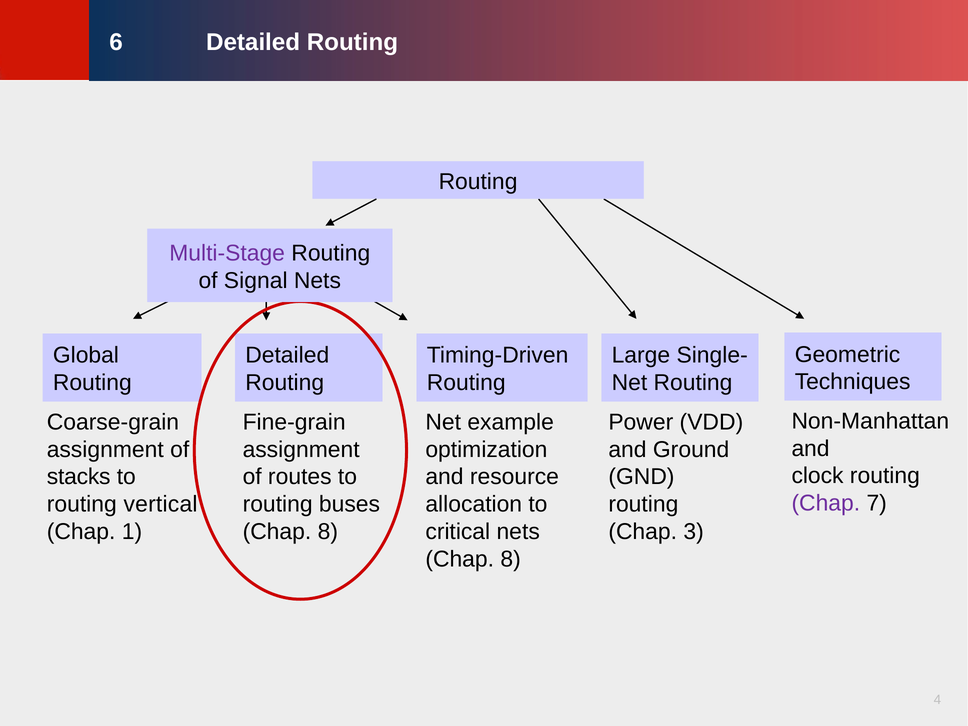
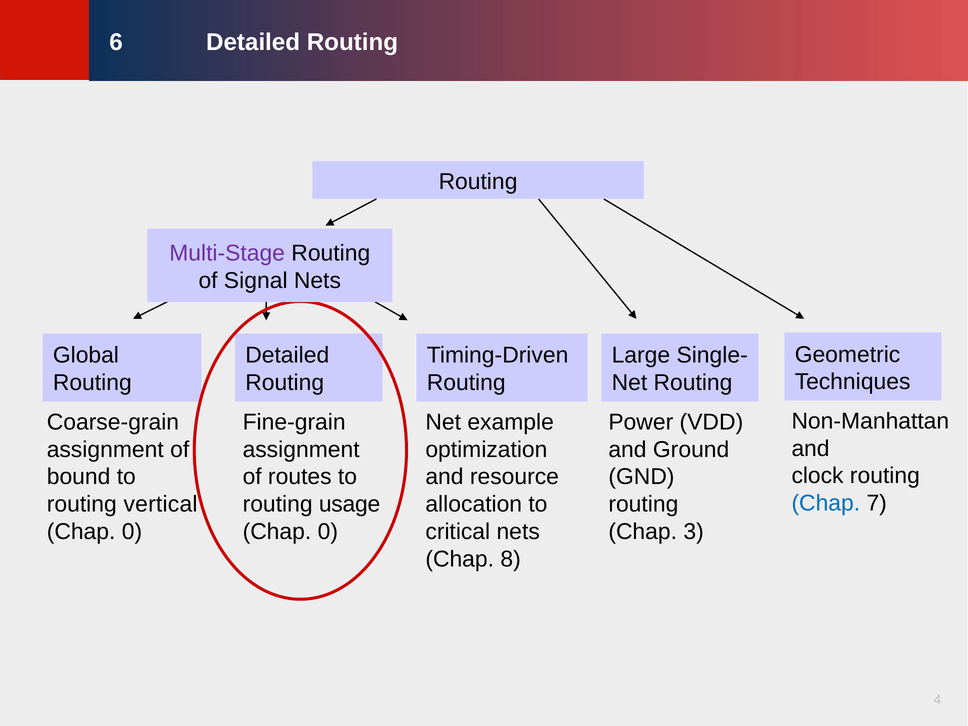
stacks: stacks -> bound (79, 477)
Chap colour: purple -> blue (826, 503)
buses: buses -> usage (350, 504)
1: 1 -> 0 (132, 532)
8: 8 -> 0 (328, 532)
